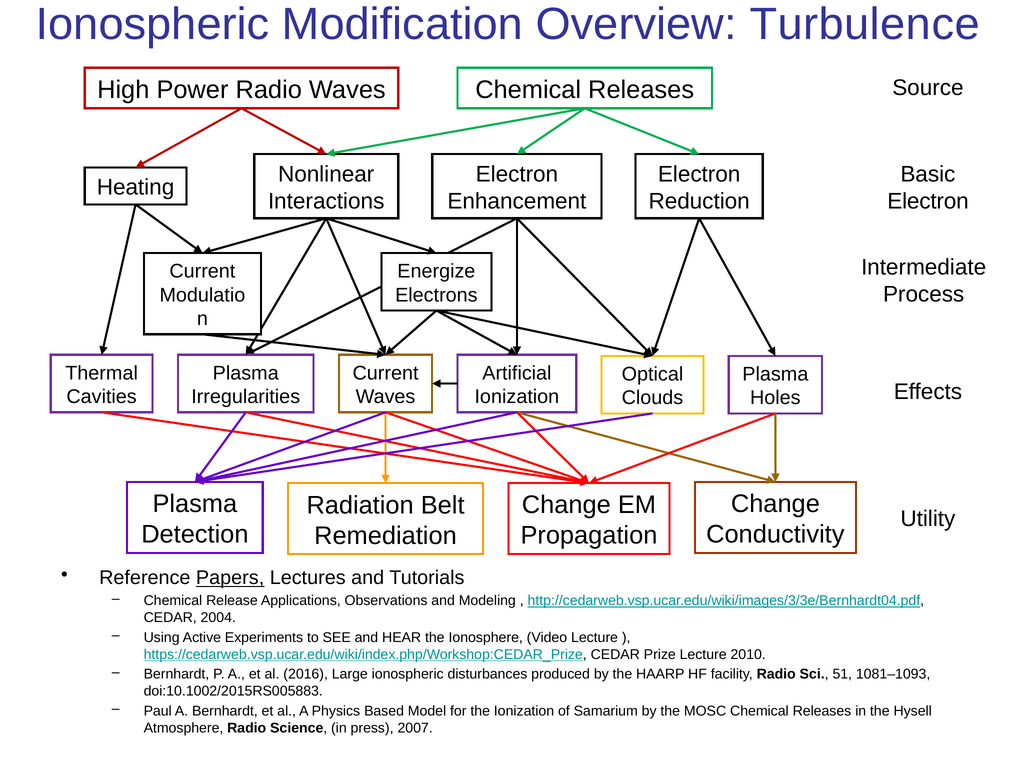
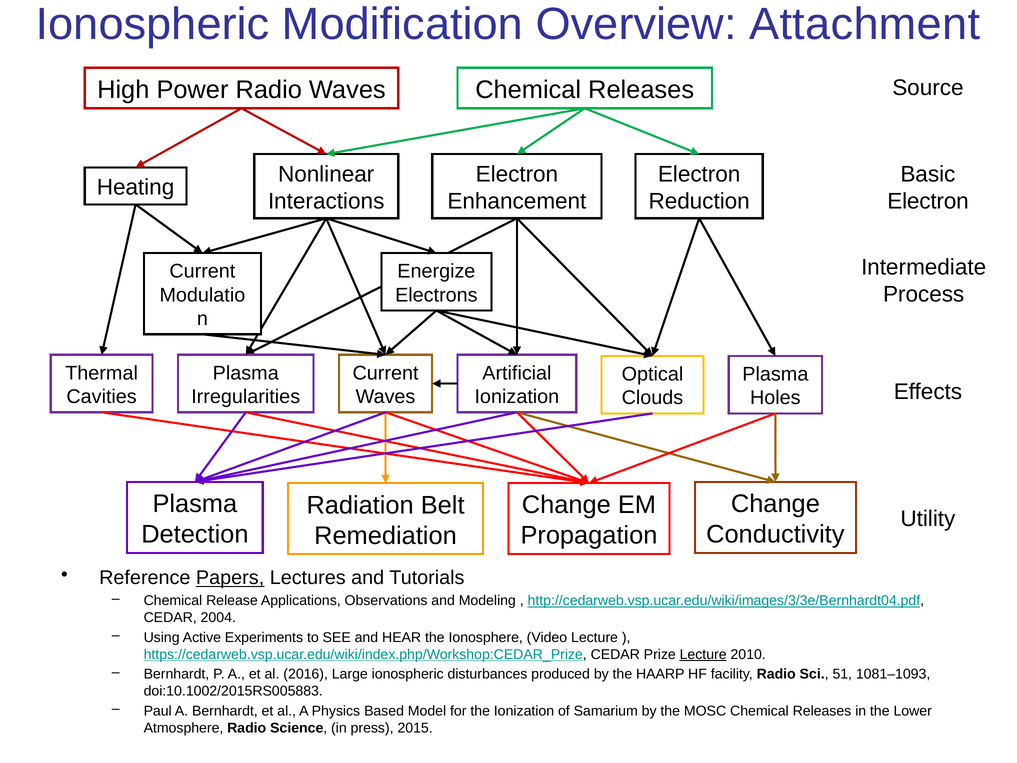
Turbulence: Turbulence -> Attachment (865, 24)
Lecture underline: none -> present (703, 654)
Hysell: Hysell -> Lower (913, 711)
2007: 2007 -> 2015 (415, 728)
